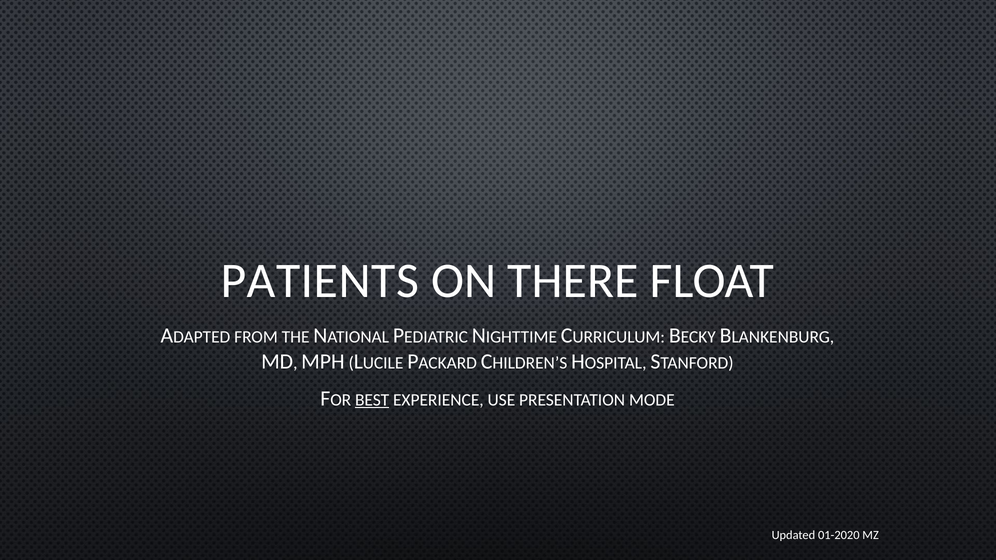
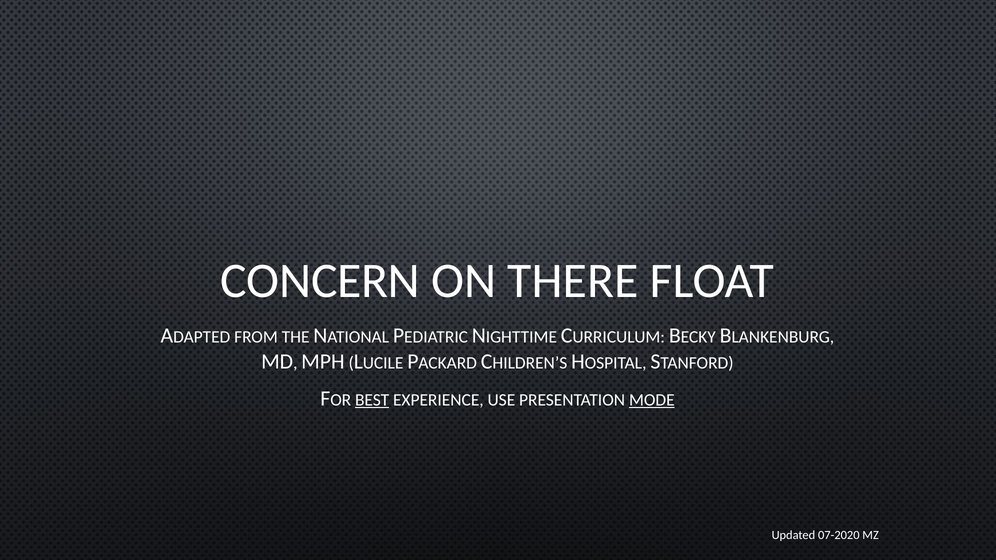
PATIENTS: PATIENTS -> CONCERN (320, 281)
MODE underline: none -> present (652, 400)
01-2020: 01-2020 -> 07-2020 (839, 536)
